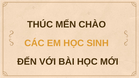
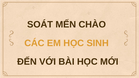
THÚC: THÚC -> SOÁT (40, 25)
